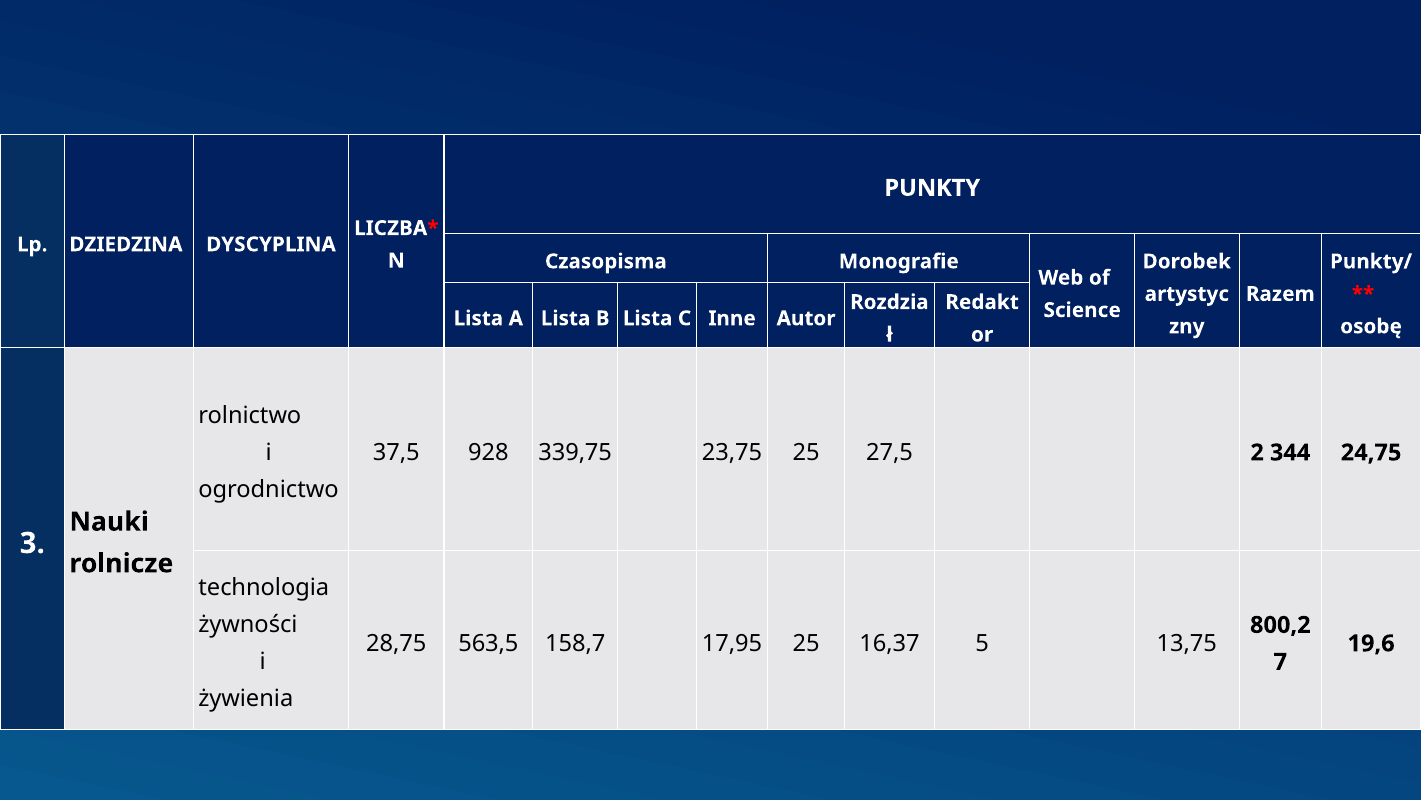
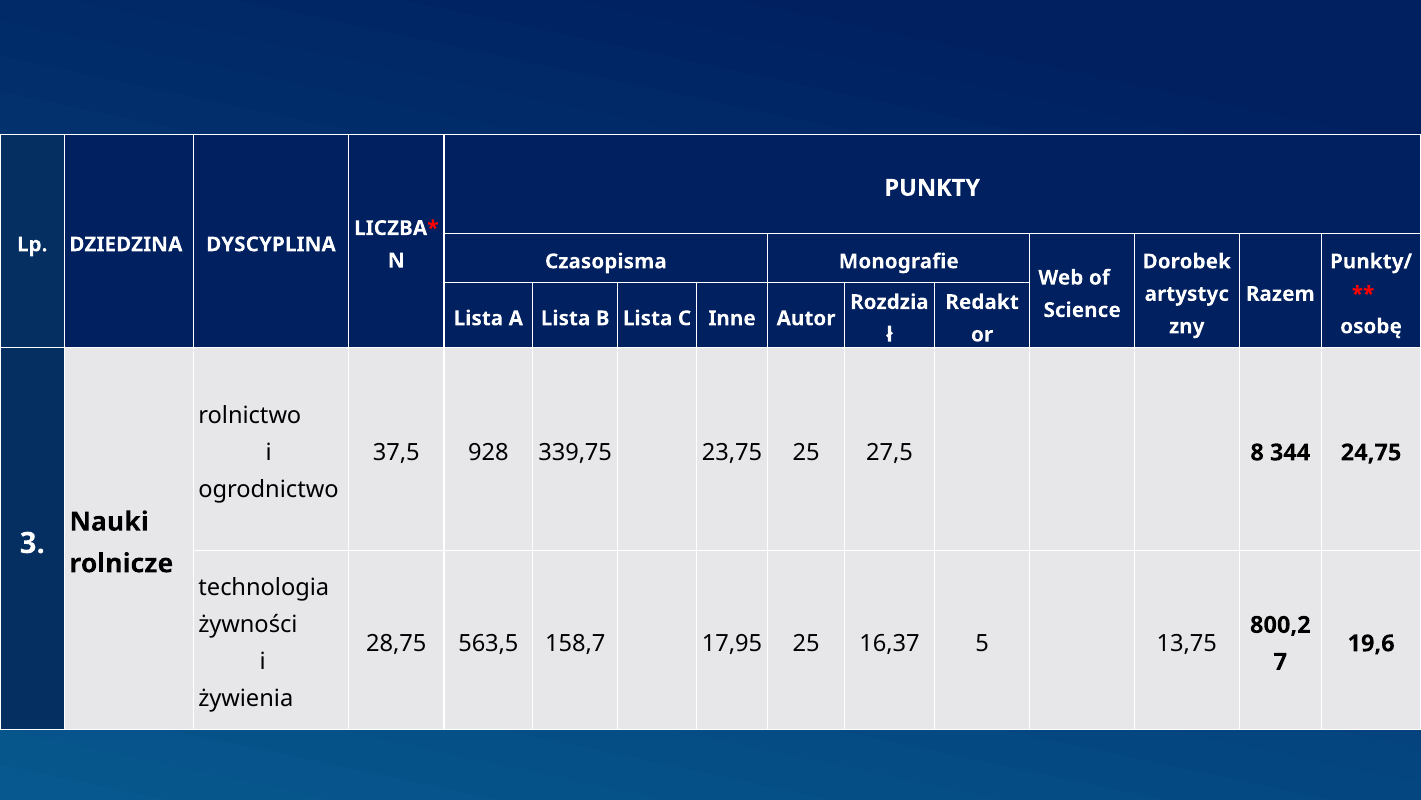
2: 2 -> 8 (1257, 452)
